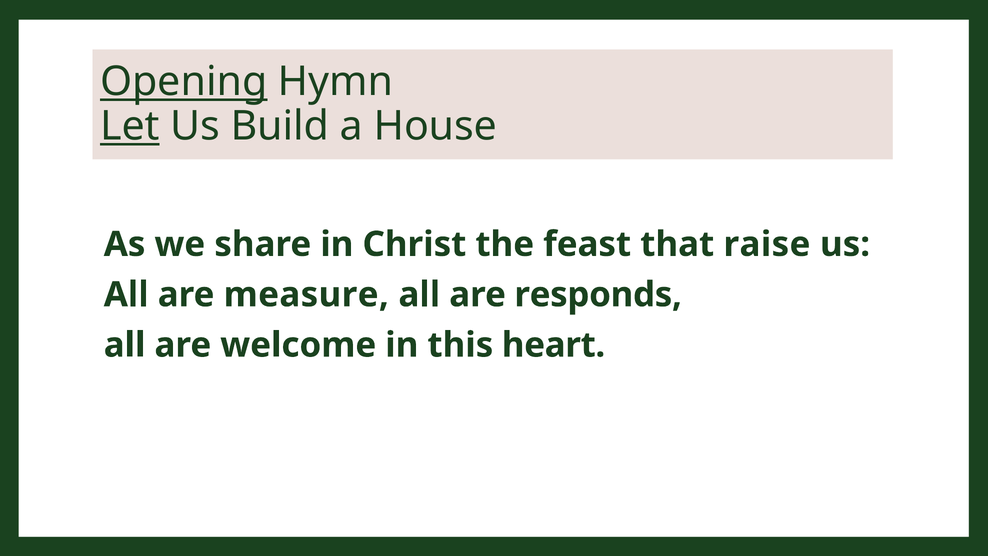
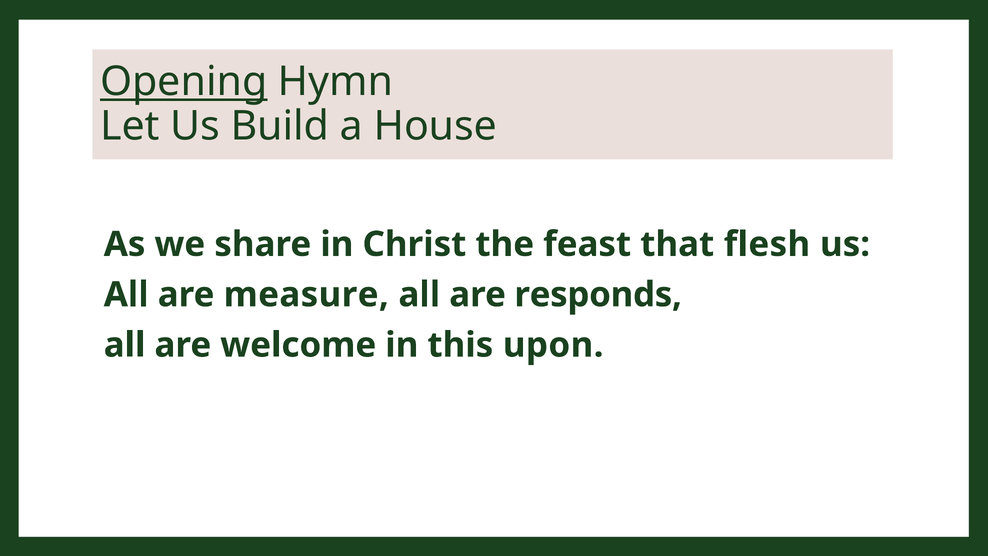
Let underline: present -> none (130, 126)
raise: raise -> flesh (767, 244)
heart: heart -> upon (553, 345)
